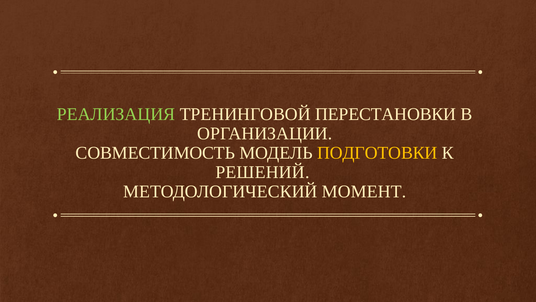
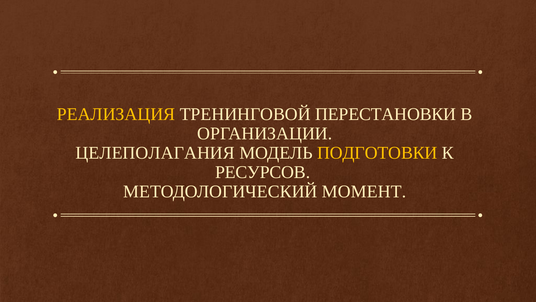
РЕАЛИЗАЦИЯ colour: light green -> yellow (116, 114)
СОВМЕСТИМОСТЬ: СОВМЕСТИМОСТЬ -> ЦЕЛЕПОЛАГАНИЯ (155, 153)
РЕШЕНИЙ: РЕШЕНИЙ -> РЕСУРСОВ (263, 172)
